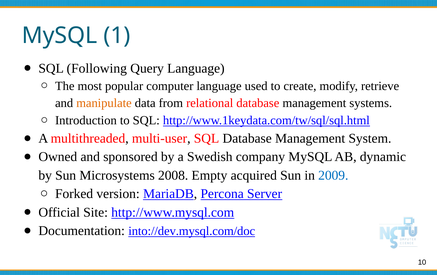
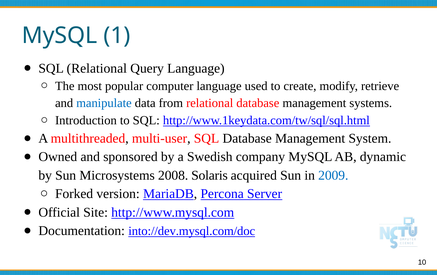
SQL Following: Following -> Relational (97, 68)
manipulate colour: orange -> blue (104, 103)
Empty: Empty -> Solaris (210, 176)
